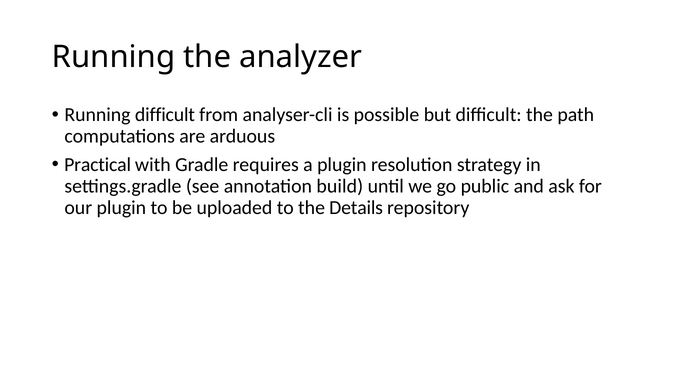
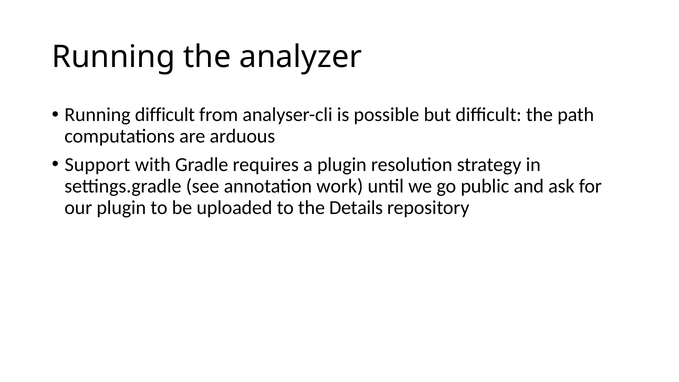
Practical: Practical -> Support (97, 165)
build: build -> work (340, 186)
